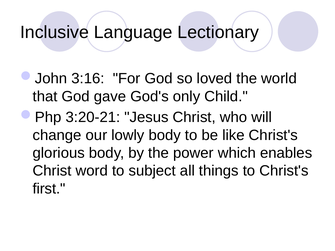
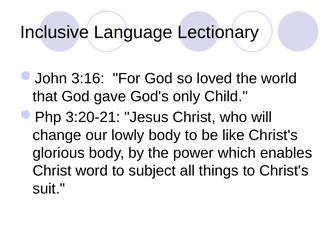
first: first -> suit (49, 189)
